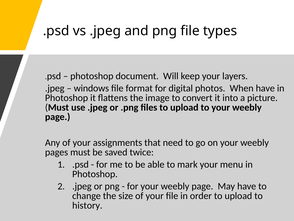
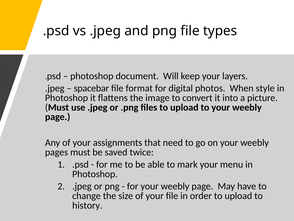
windows: windows -> spacebar (91, 88)
When have: have -> style (265, 88)
